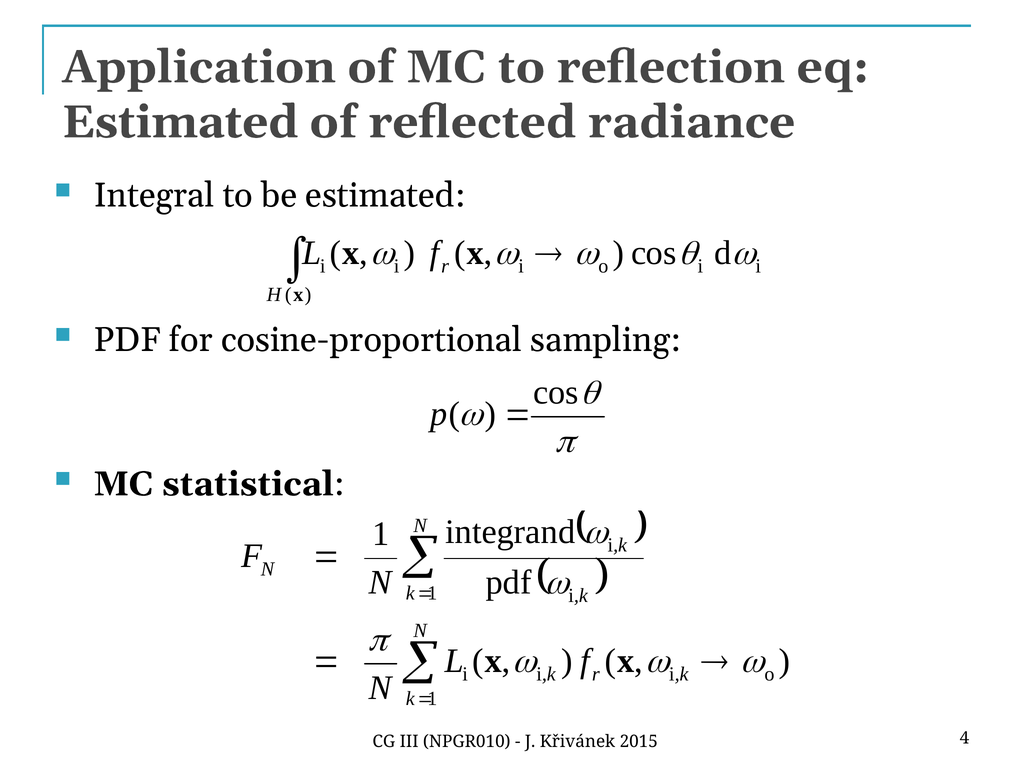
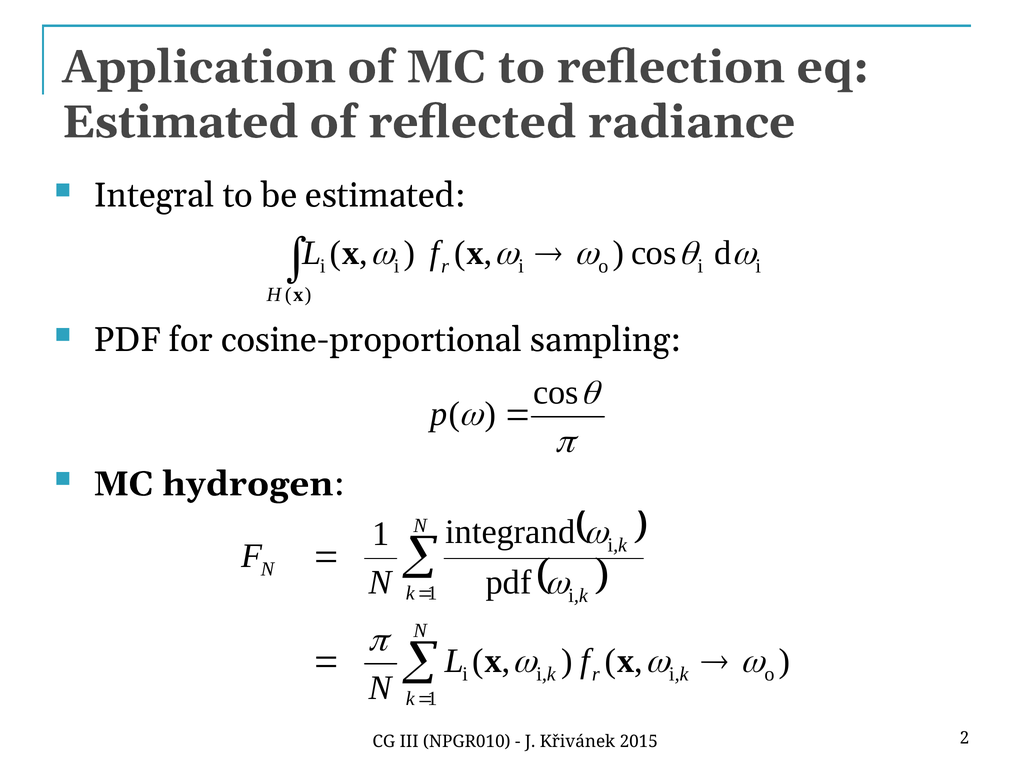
statistical: statistical -> hydrogen (248, 484)
4: 4 -> 2 (964, 738)
